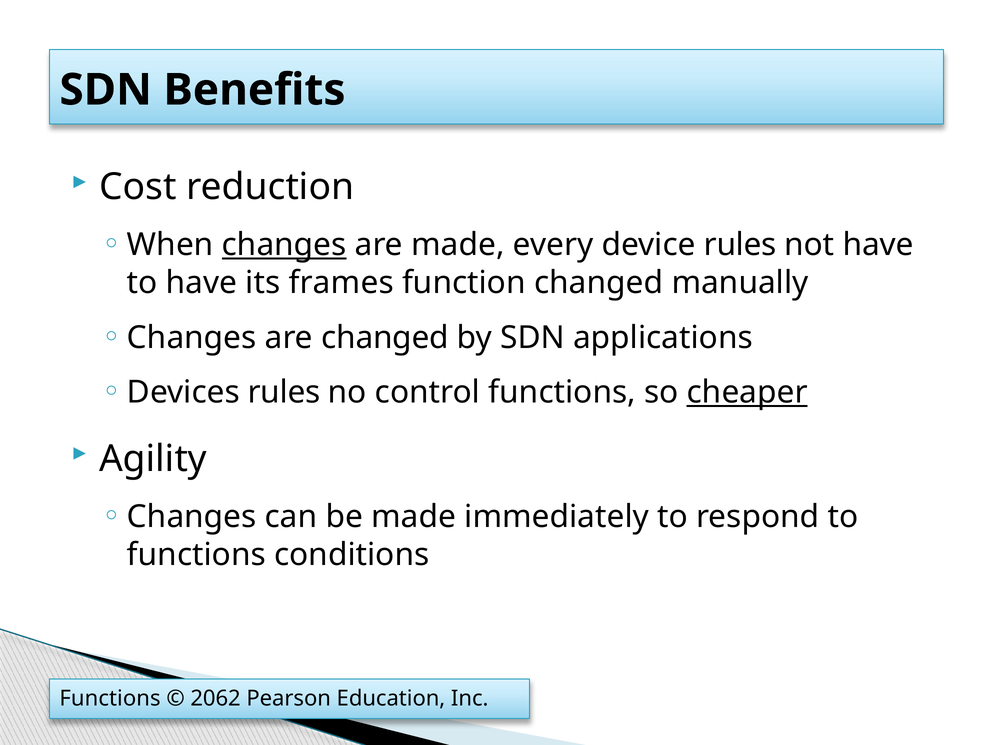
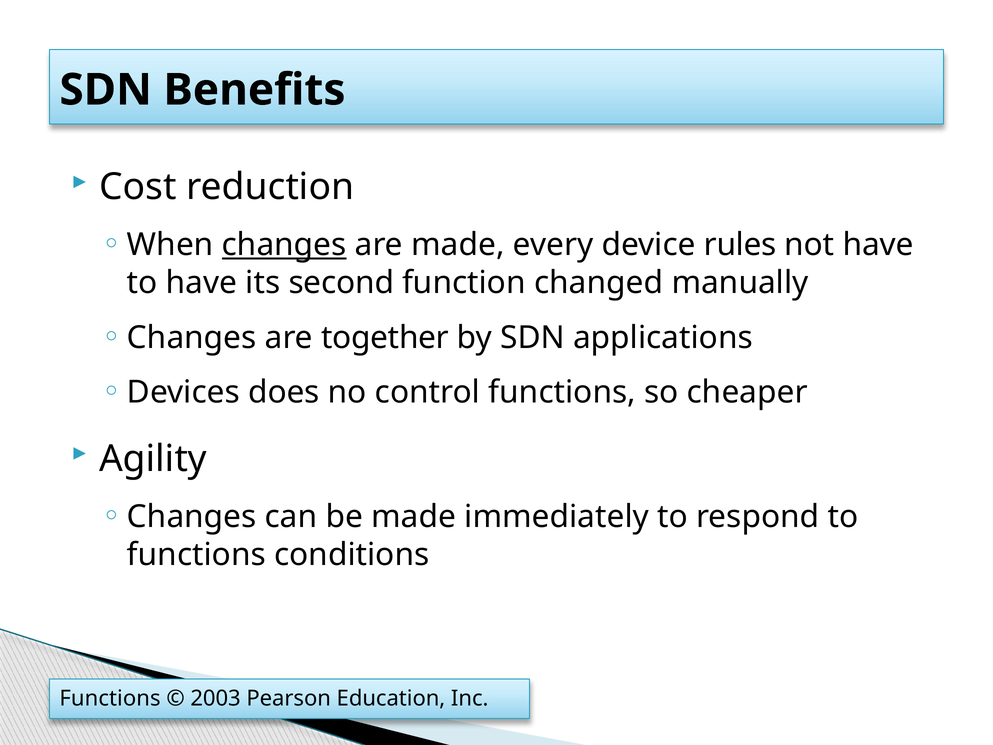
frames: frames -> second (341, 283)
are changed: changed -> together (385, 338)
Devices rules: rules -> does (284, 392)
cheaper underline: present -> none (747, 392)
2062: 2062 -> 2003 (216, 698)
